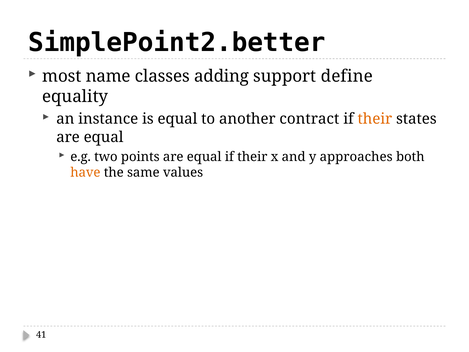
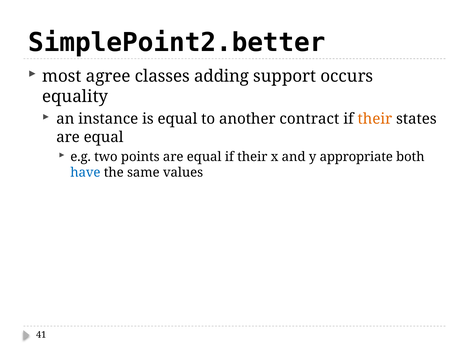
name: name -> agree (108, 76)
define: define -> occurs (347, 76)
approaches: approaches -> appropriate (356, 157)
have colour: orange -> blue (85, 173)
